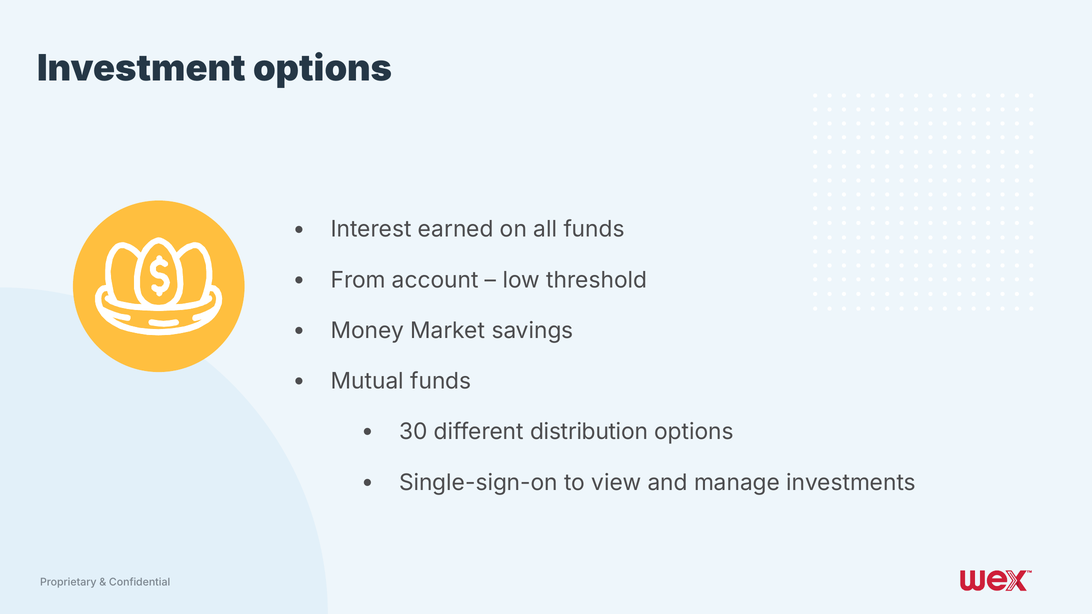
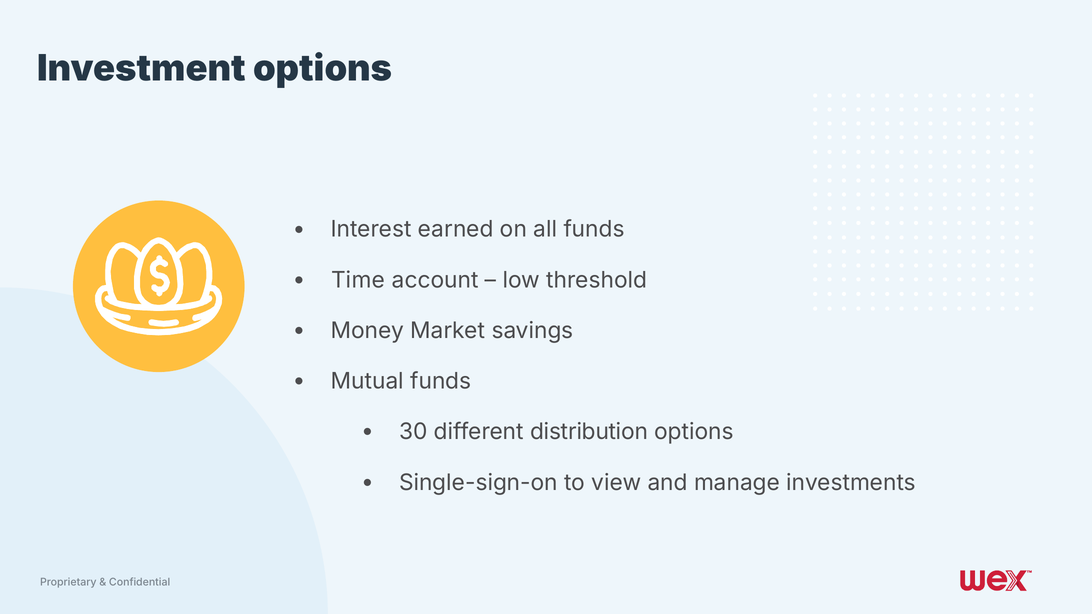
From: From -> Time (358, 280)
